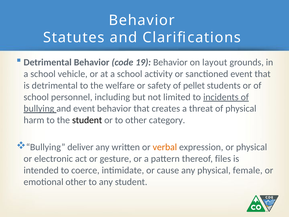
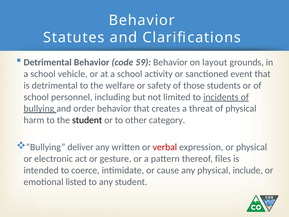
19: 19 -> 59 (143, 62)
pellet: pellet -> those (194, 85)
and event: event -> order (84, 108)
verbal colour: orange -> red (165, 147)
female: female -> include (248, 170)
emotional other: other -> listed (76, 182)
